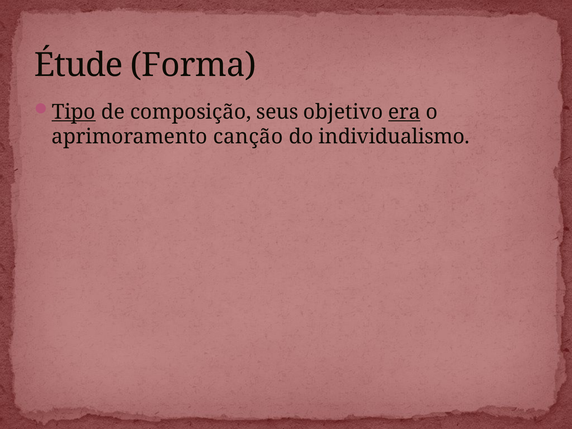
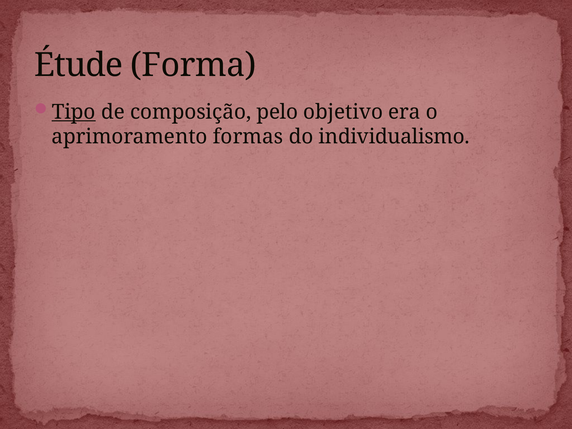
seus: seus -> pelo (277, 112)
era underline: present -> none (404, 112)
canção: canção -> formas (248, 137)
